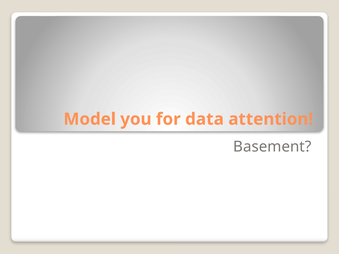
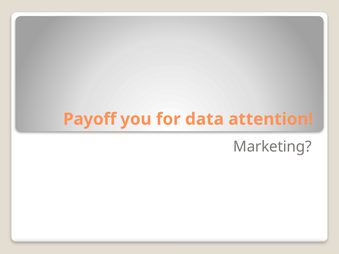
Model: Model -> Payoff (90, 119)
Basement: Basement -> Marketing (272, 147)
